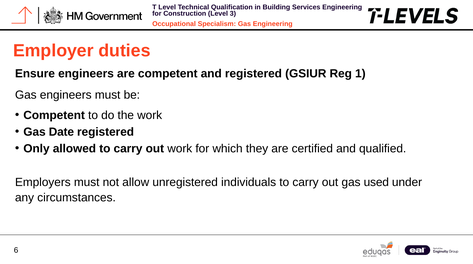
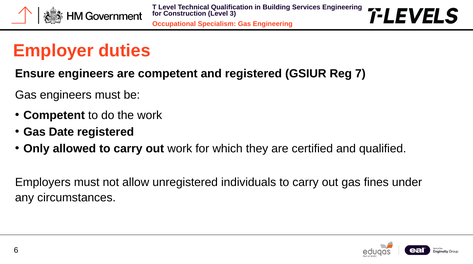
1: 1 -> 7 (360, 74)
used: used -> fines (376, 182)
